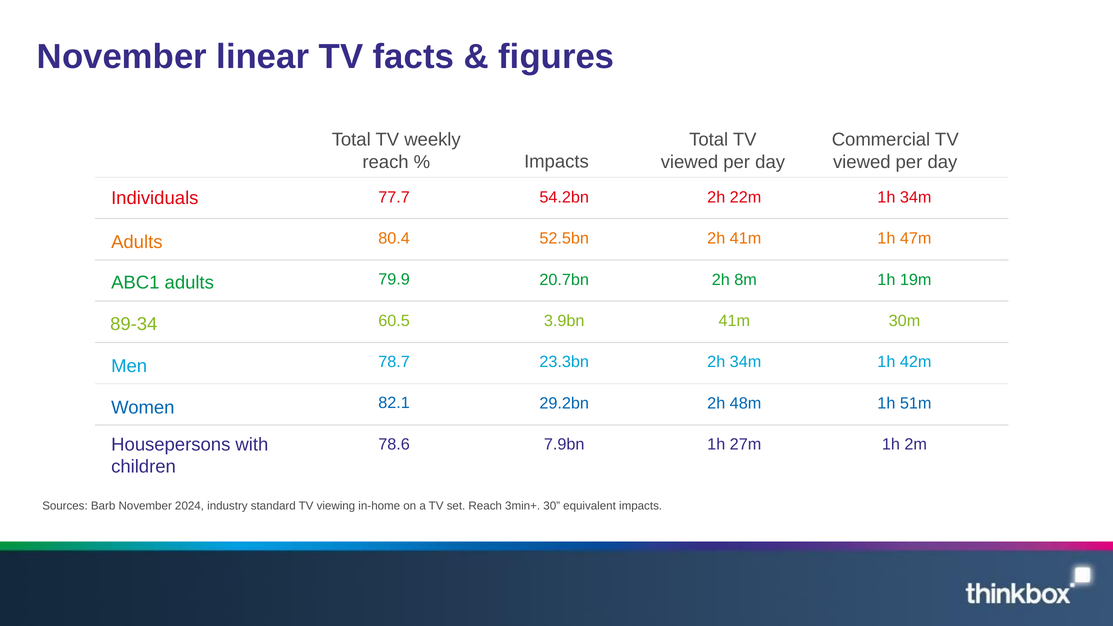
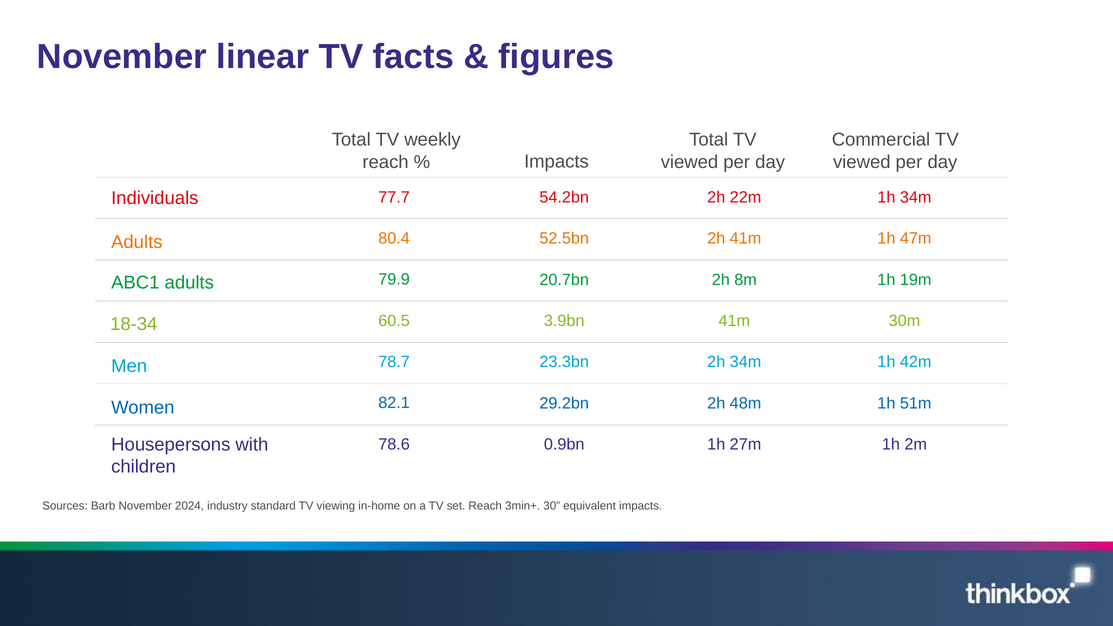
89-34: 89-34 -> 18-34 (134, 324)
7.9bn: 7.9bn -> 0.9bn (564, 444)
